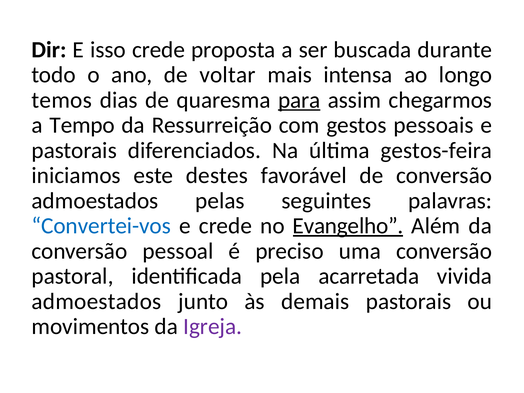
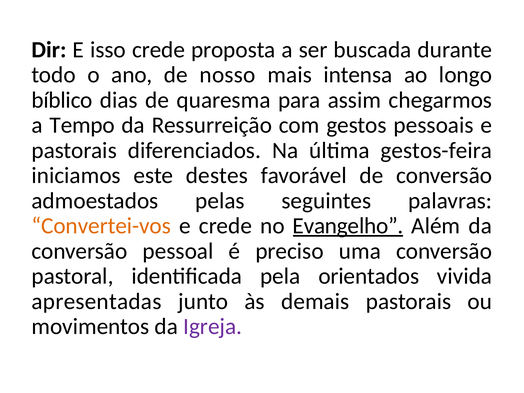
voltar: voltar -> nosso (228, 75)
temos: temos -> bíblico (62, 100)
para underline: present -> none (299, 100)
Convertei-vos colour: blue -> orange (101, 226)
acarretada: acarretada -> orientados (369, 276)
admoestados: admoestados -> apresentadas (96, 301)
